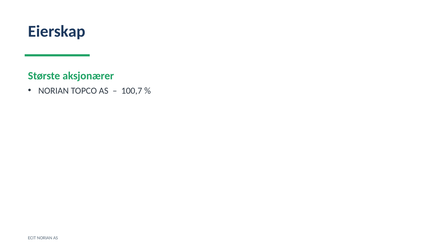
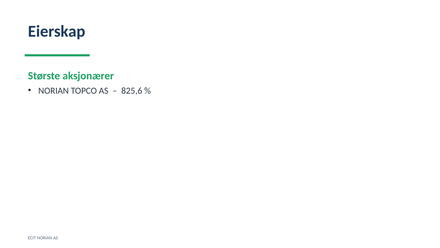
100,7: 100,7 -> 825,6 (132, 90)
